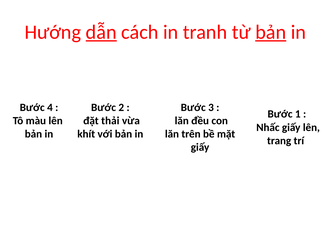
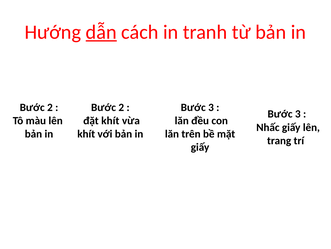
bản underline: present -> none (271, 32)
4: 4 -> 2 (50, 107)
1: 1 -> 3 (298, 114)
đặt thải: thải -> khít (110, 120)
